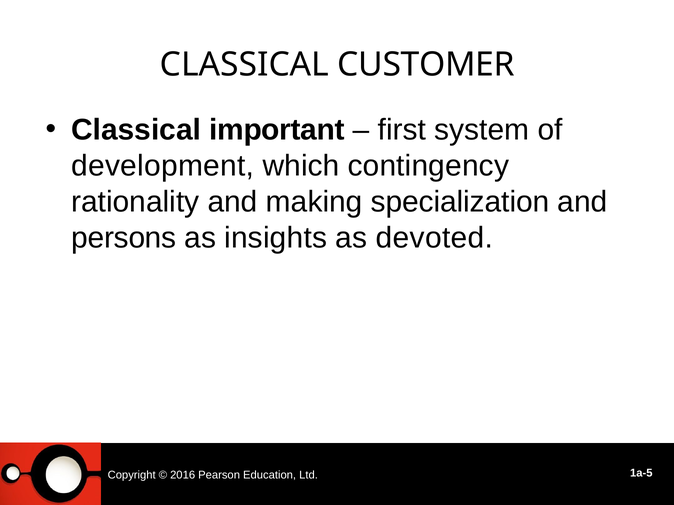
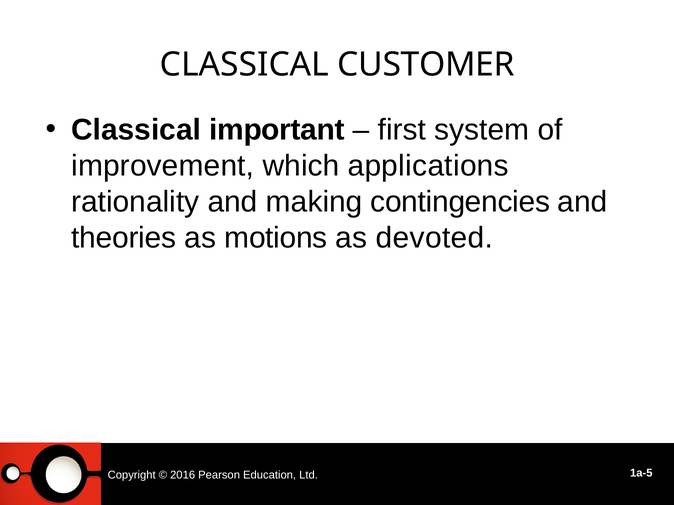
development: development -> improvement (163, 166)
contingency: contingency -> applications (428, 166)
specialization: specialization -> contingencies (460, 202)
persons: persons -> theories (124, 238)
insights: insights -> motions (276, 238)
